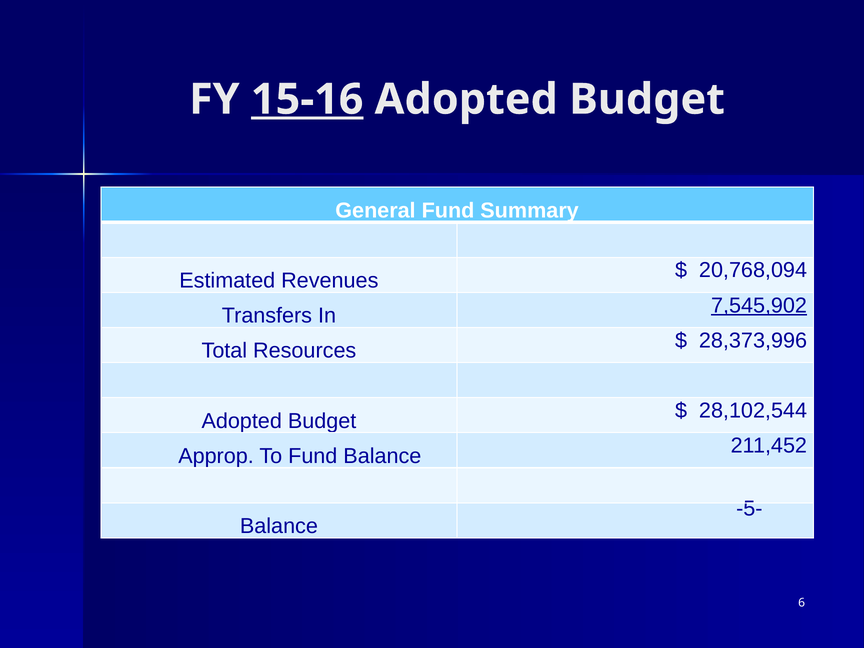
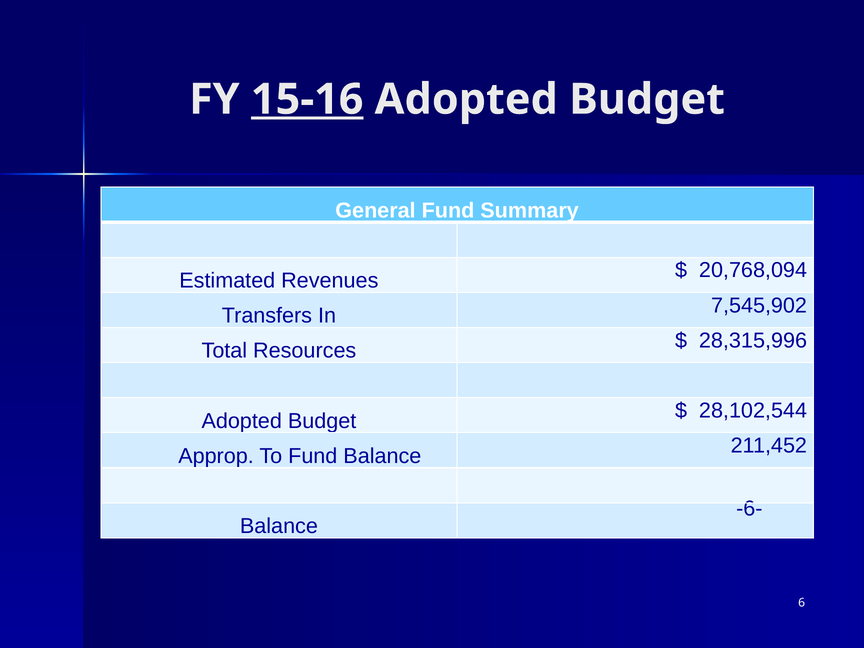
7,545,902 underline: present -> none (759, 305)
28,373,996: 28,373,996 -> 28,315,996 (753, 340)
-5-: -5- -> -6- (749, 509)
